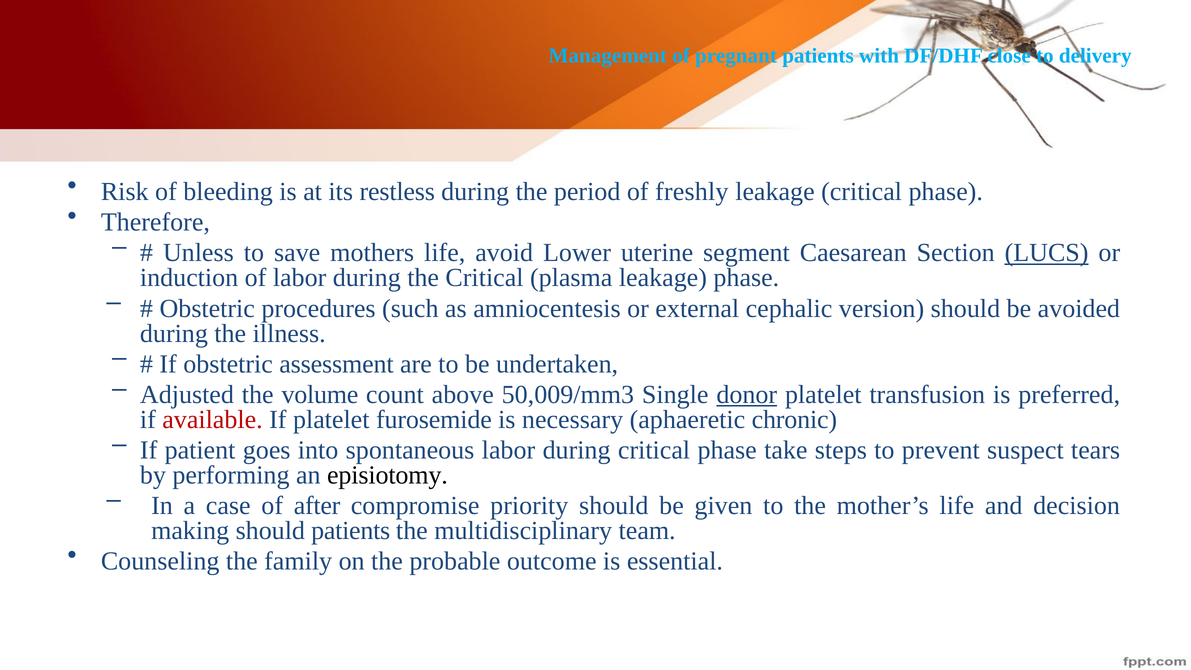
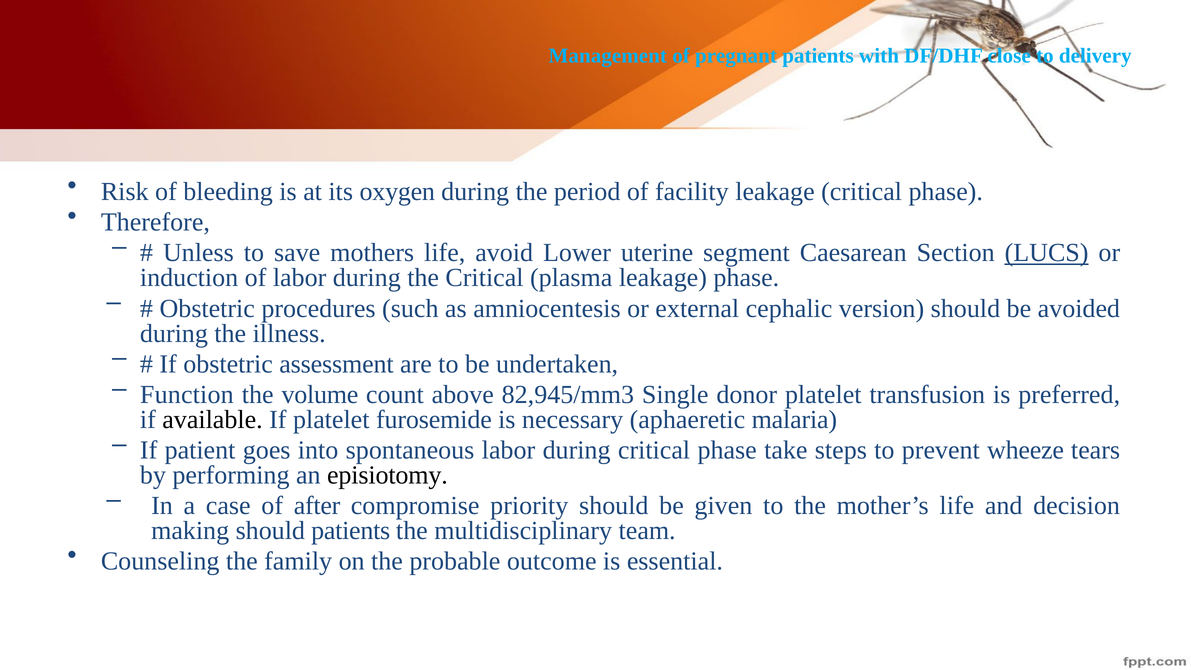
restless: restless -> oxygen (397, 192)
freshly: freshly -> facility (692, 192)
Adjusted: Adjusted -> Function (187, 395)
50,009/mm3: 50,009/mm3 -> 82,945/mm3 (568, 395)
donor underline: present -> none (747, 395)
available colour: red -> black (213, 420)
chronic: chronic -> malaria (794, 420)
suspect: suspect -> wheeze (1026, 450)
